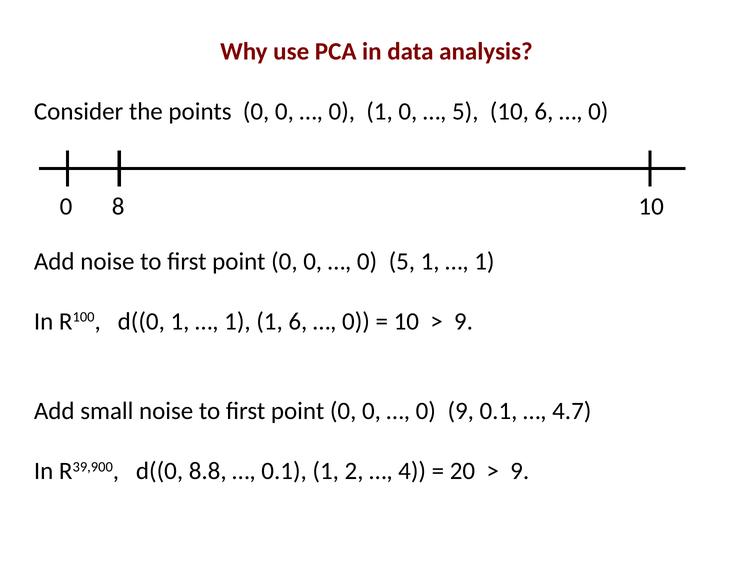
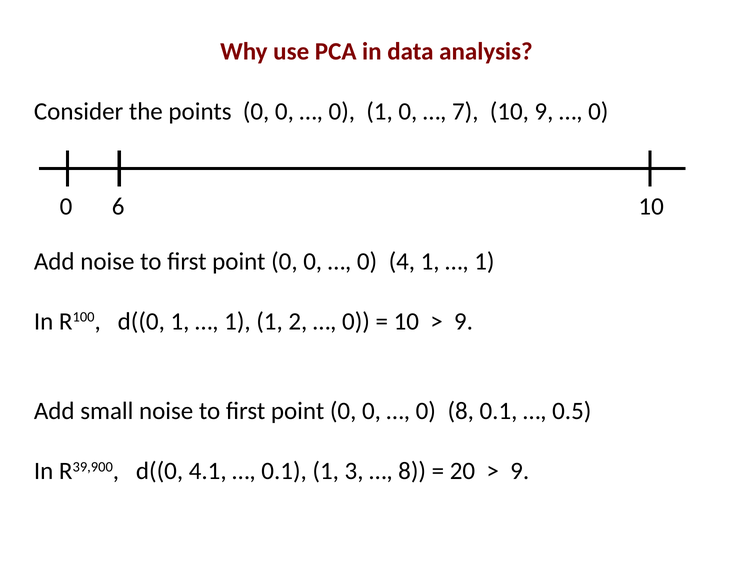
5: 5 -> 7 (465, 112)
10 6: 6 -> 9 (544, 112)
8: 8 -> 6 (118, 207)
5: 5 -> 4 (402, 262)
1 6: 6 -> 2 (298, 322)
9: 9 -> 8 (461, 412)
4.7: 4.7 -> 0.5 (572, 412)
8.8: 8.8 -> 4.1 (208, 472)
2: 2 -> 3 (354, 472)
4: 4 -> 8 (412, 472)
